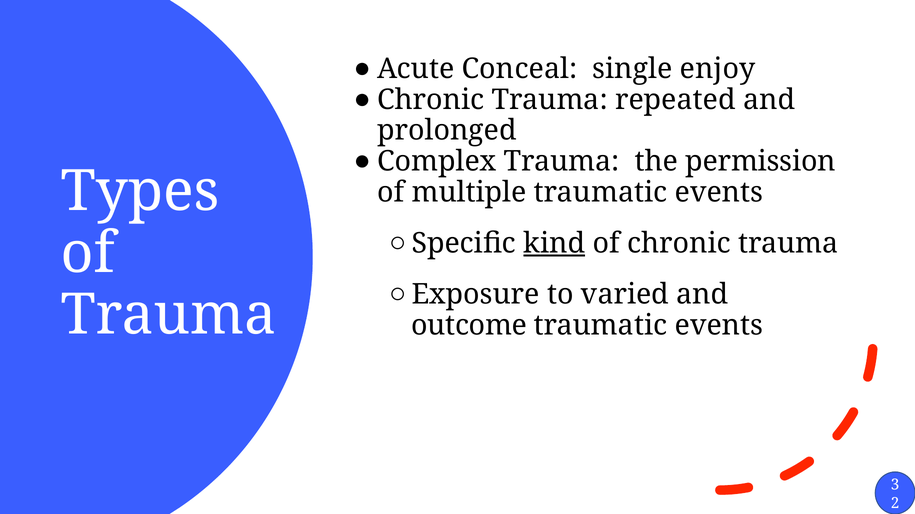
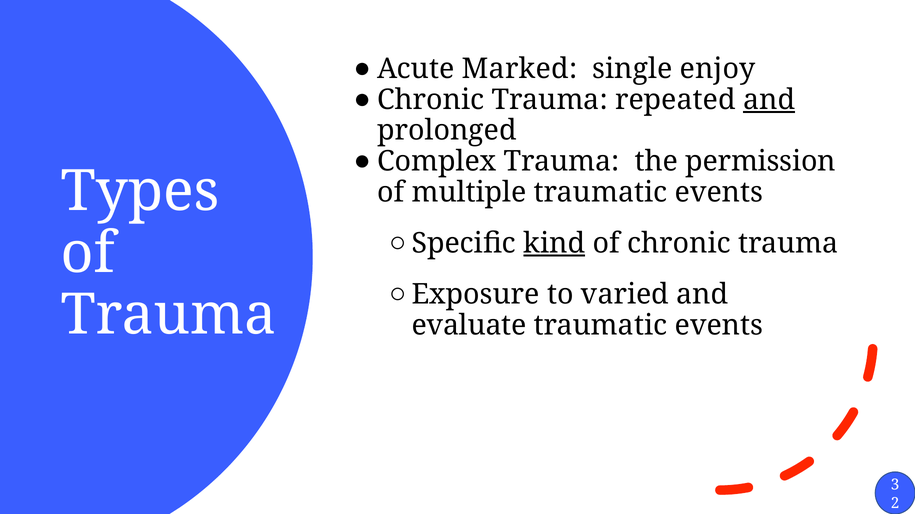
Conceal: Conceal -> Marked (520, 69)
and underline: none -> present (769, 100)
outcome: outcome -> evaluate (469, 326)
